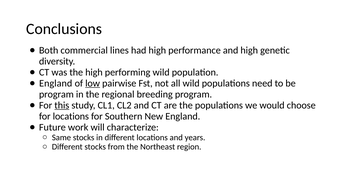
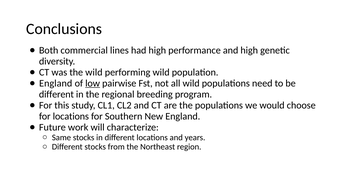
the high: high -> wild (94, 72)
program: program -> different (56, 94)
this underline: present -> none (62, 105)
